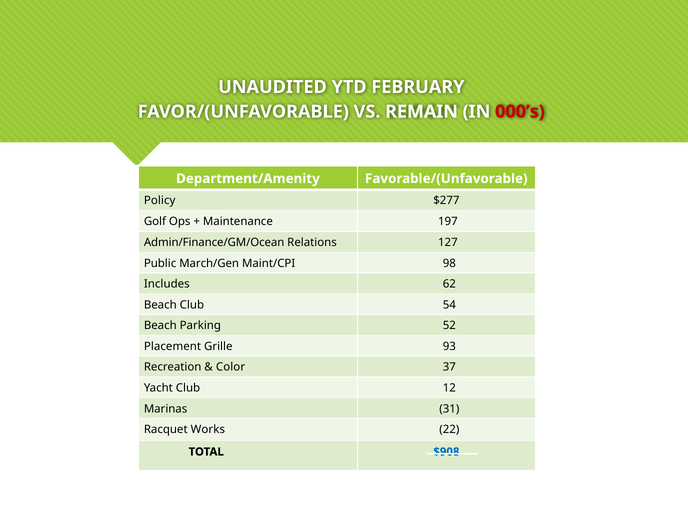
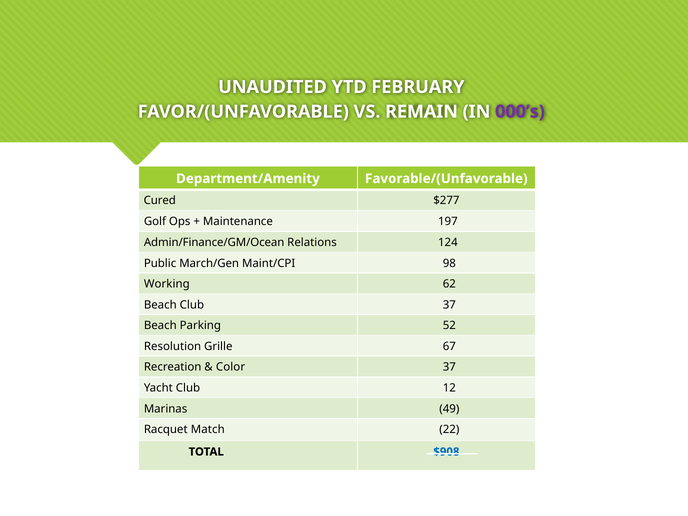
000’s colour: red -> purple (520, 112)
Policy: Policy -> Cured (160, 201)
127: 127 -> 124 (448, 243)
Includes: Includes -> Working (167, 284)
Club 54: 54 -> 37 (449, 305)
Placement: Placement -> Resolution (173, 346)
93: 93 -> 67 (449, 346)
31: 31 -> 49 (449, 409)
Works: Works -> Match (208, 429)
